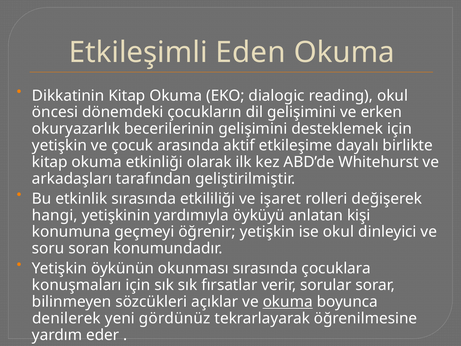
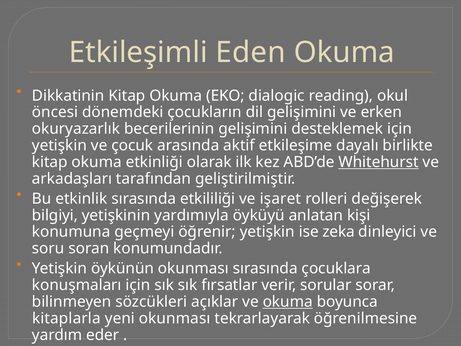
Whitehurst underline: none -> present (379, 162)
hangi: hangi -> bilgiyi (55, 215)
ise okul: okul -> zeka (339, 232)
denilerek: denilerek -> kitaplarla (66, 318)
yeni gördünüz: gördünüz -> okunması (175, 318)
